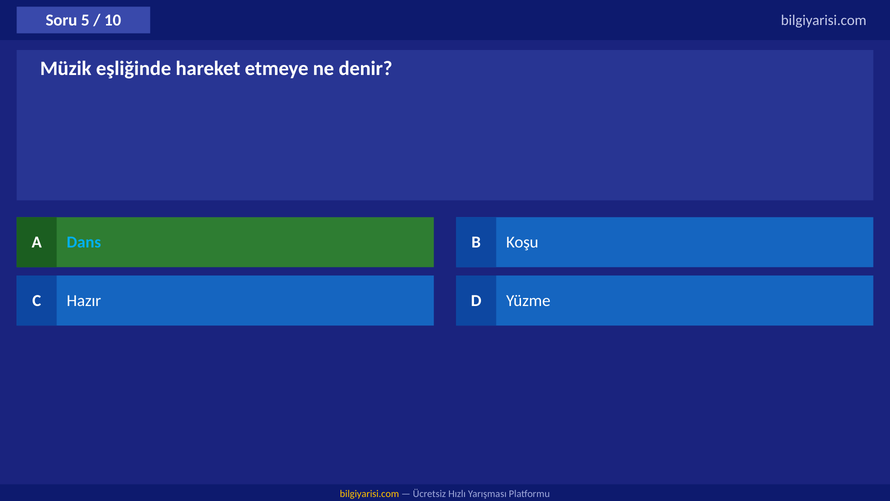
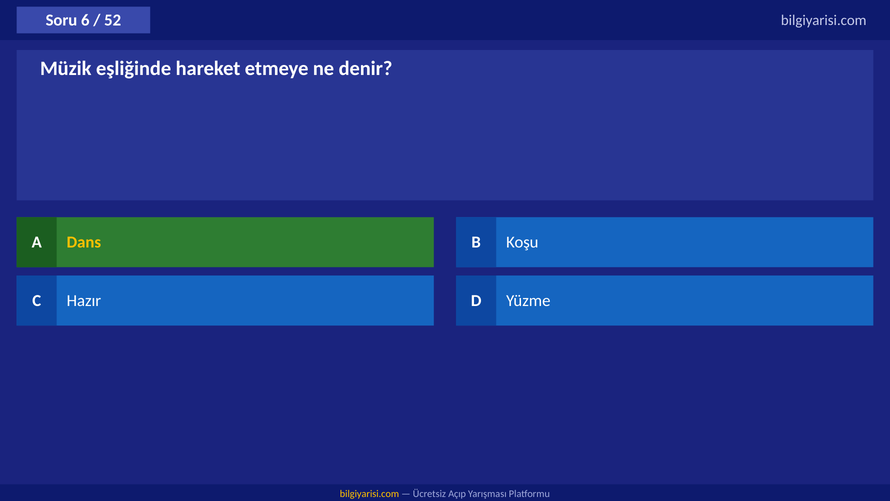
5: 5 -> 6 (85, 20)
10: 10 -> 52 (113, 20)
Dans colour: light blue -> yellow (84, 242)
Hızlı: Hızlı -> Açıp (457, 494)
